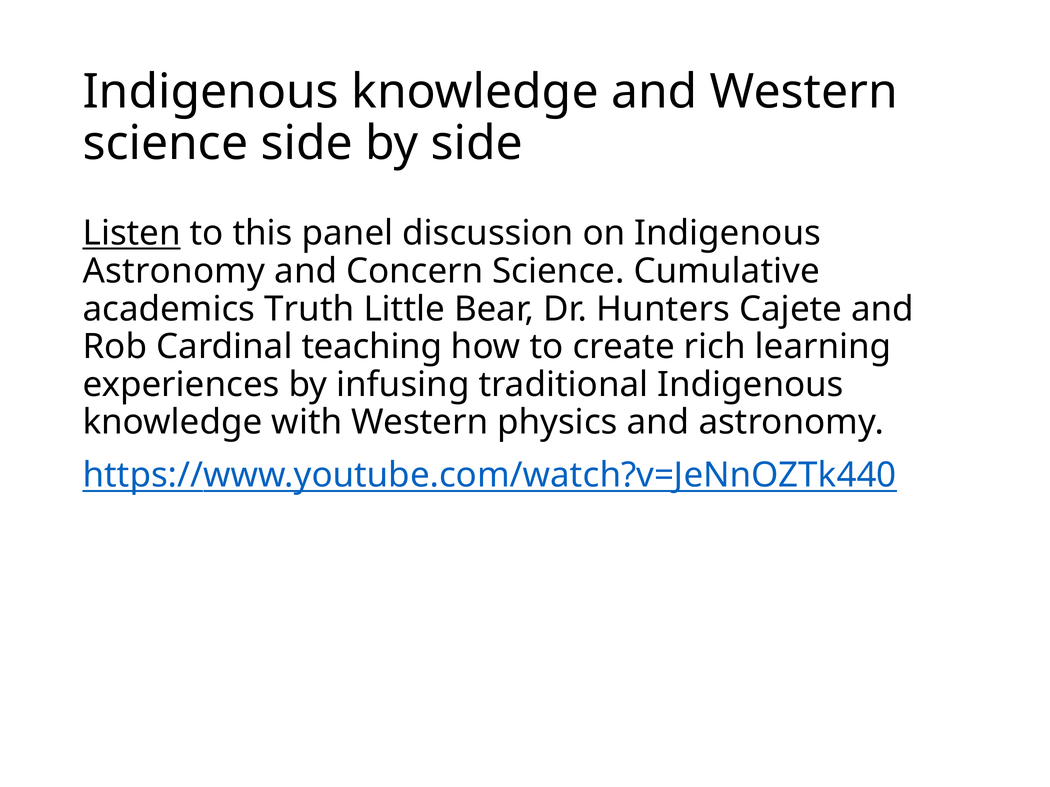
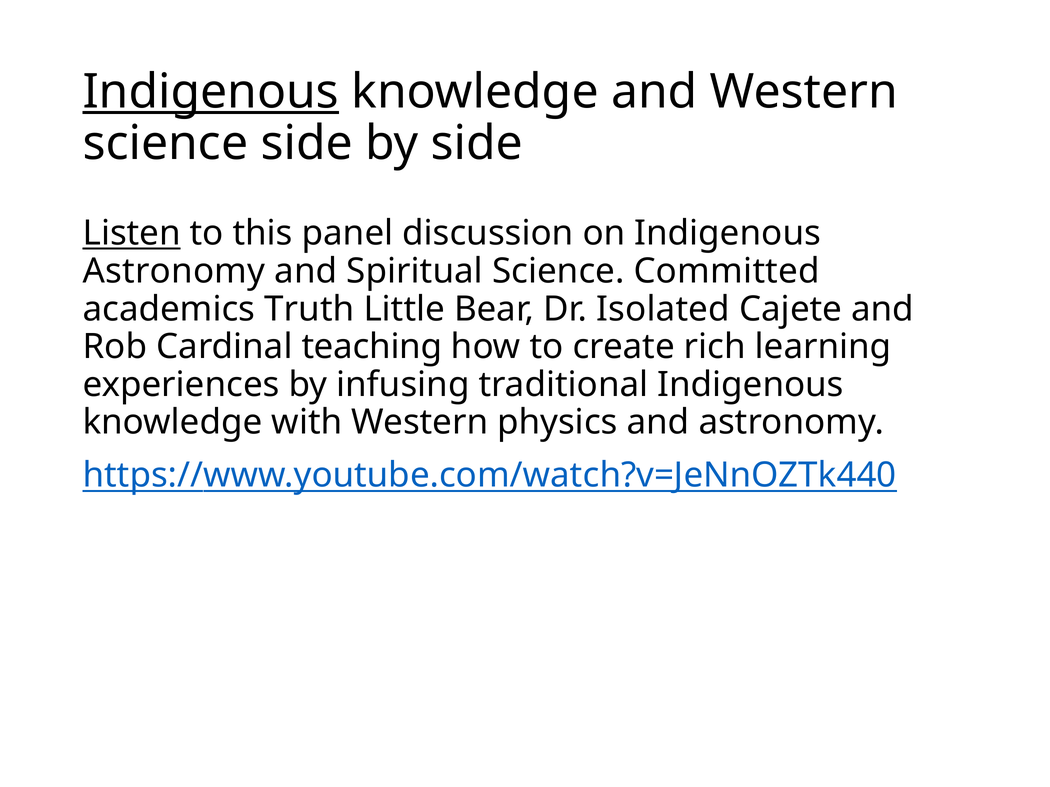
Indigenous underline: none -> present (211, 92)
Concern: Concern -> Spiritual (415, 271)
Cumulative: Cumulative -> Committed (727, 271)
Hunters: Hunters -> Isolated (663, 309)
